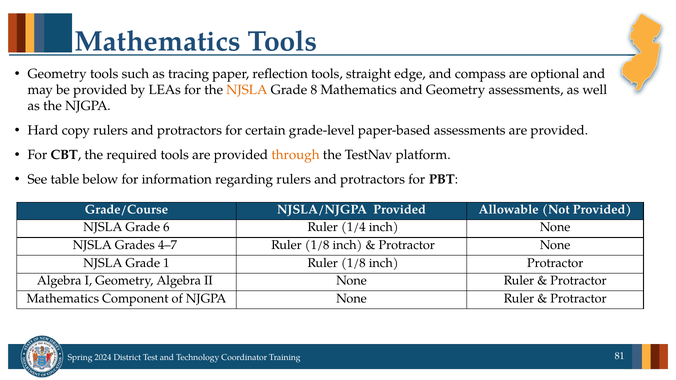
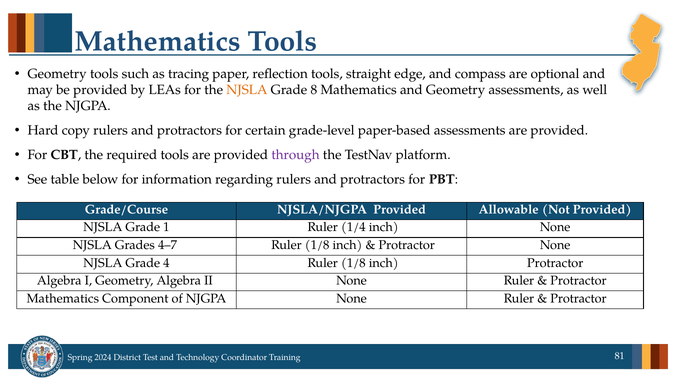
through colour: orange -> purple (296, 155)
6: 6 -> 1 (166, 227)
1: 1 -> 4 (166, 263)
